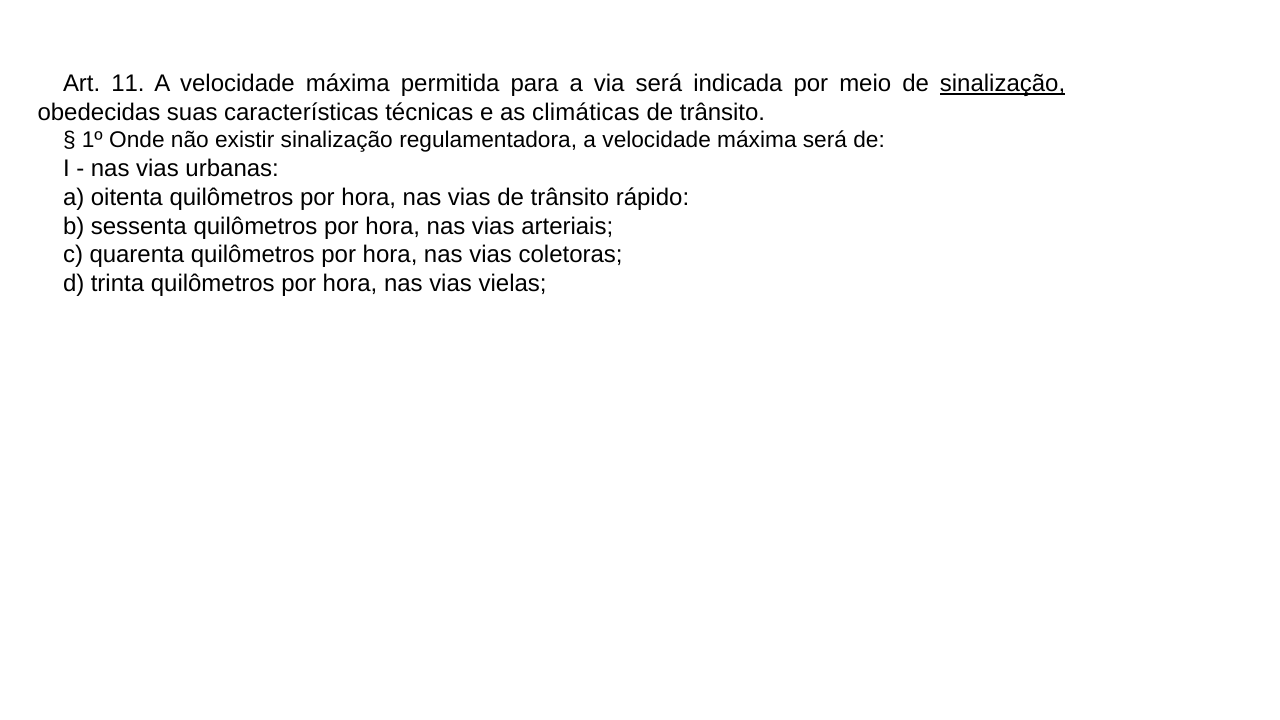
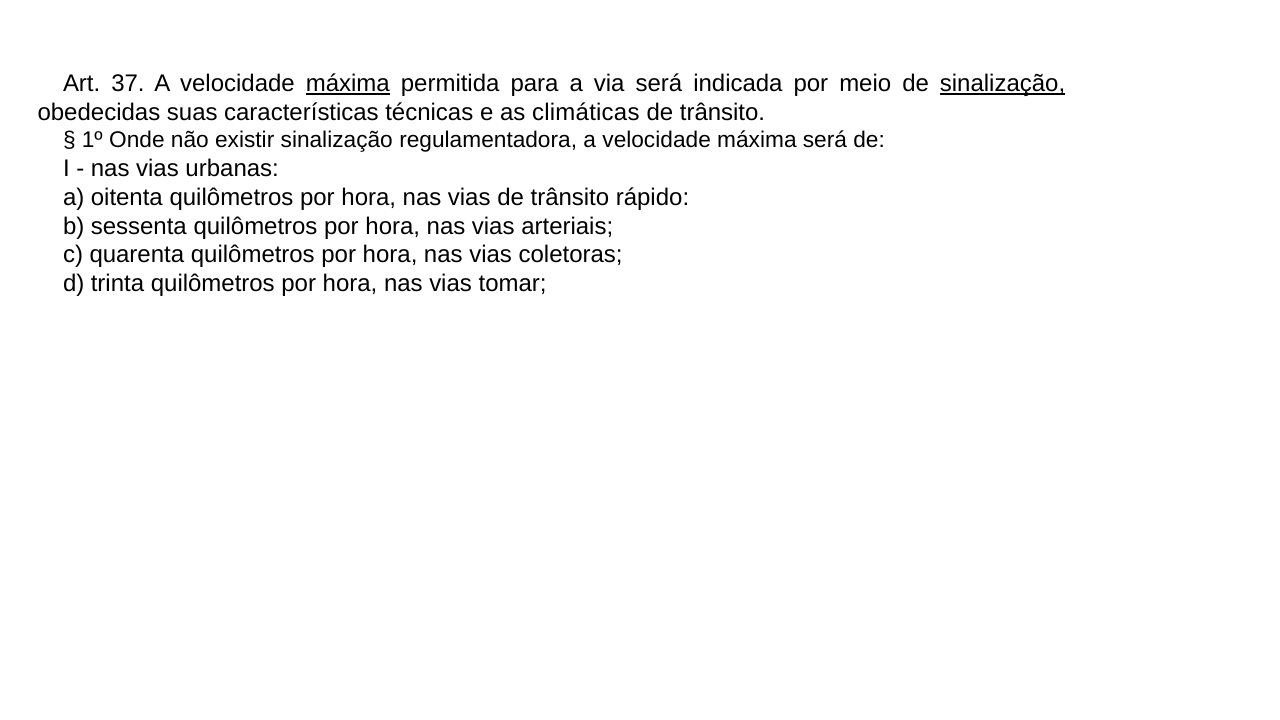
11: 11 -> 37 (128, 84)
máxima underline: none -> present (348, 84)
vielas: vielas -> tomar (513, 284)
